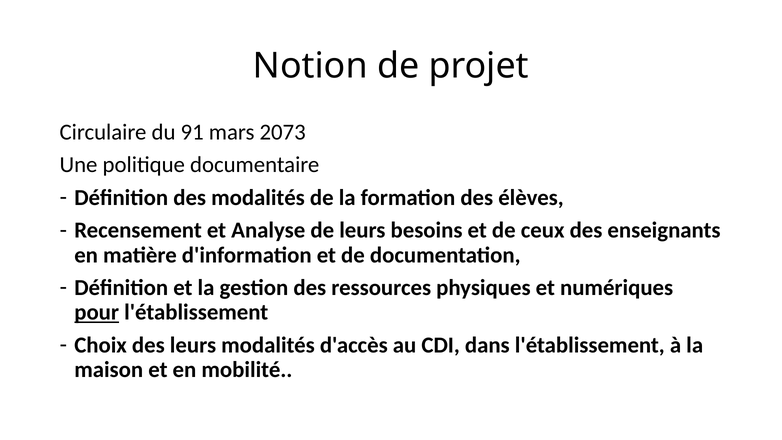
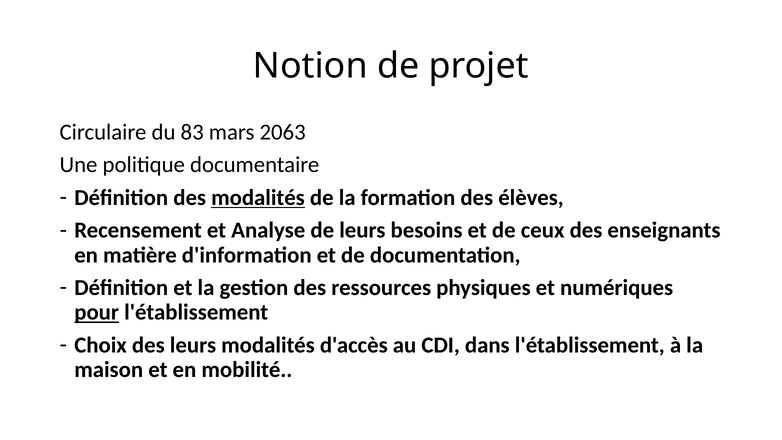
91: 91 -> 83 (192, 132)
2073: 2073 -> 2063 (283, 132)
modalités underline: none -> present (258, 198)
